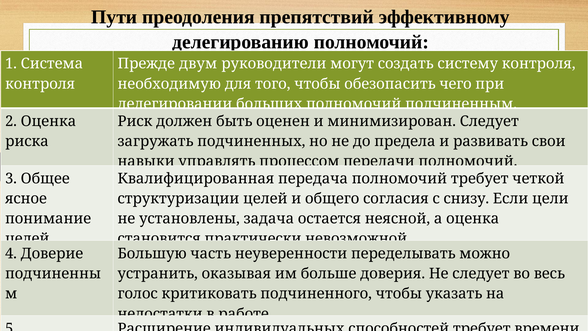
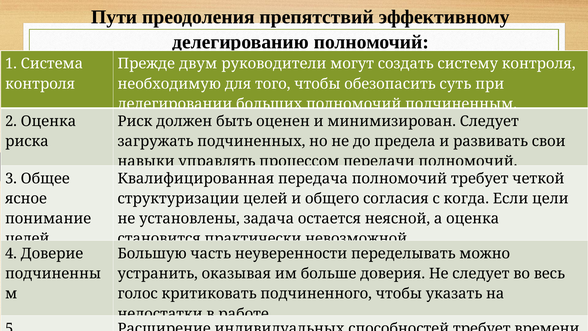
чего: чего -> суть (455, 84)
снизу: снизу -> когда (466, 198)
